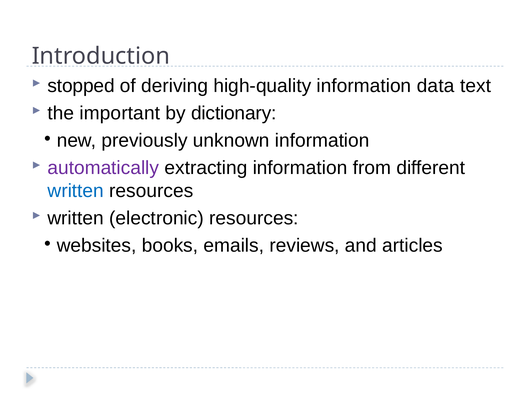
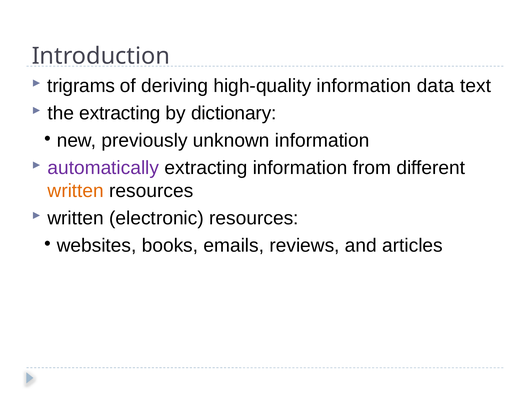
stopped: stopped -> trigrams (81, 86)
the important: important -> extracting (120, 113)
written colour: blue -> orange (76, 191)
